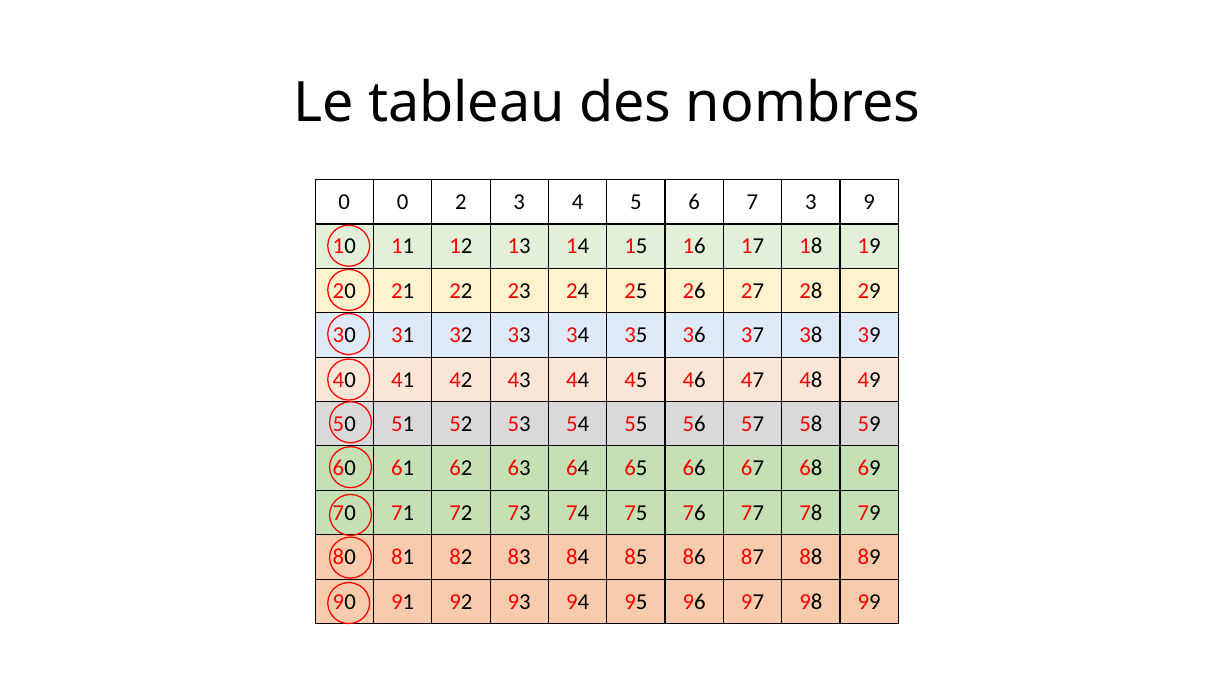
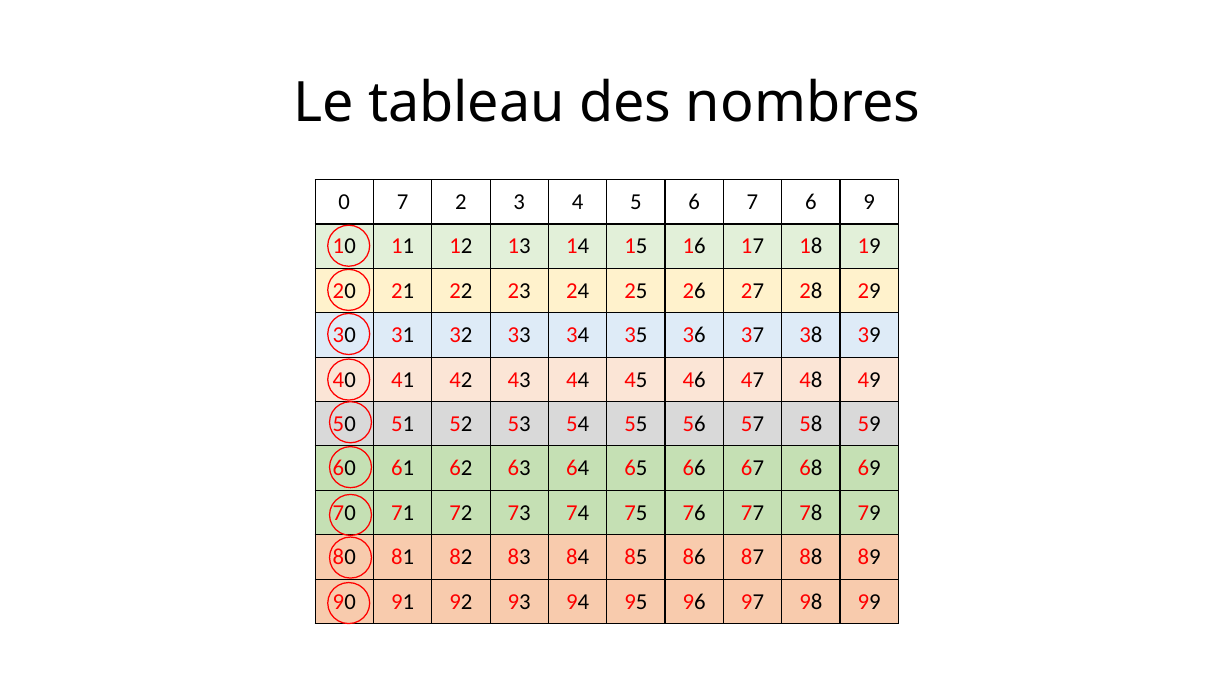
0 0: 0 -> 7 (403, 202)
7 3: 3 -> 6 (811, 202)
